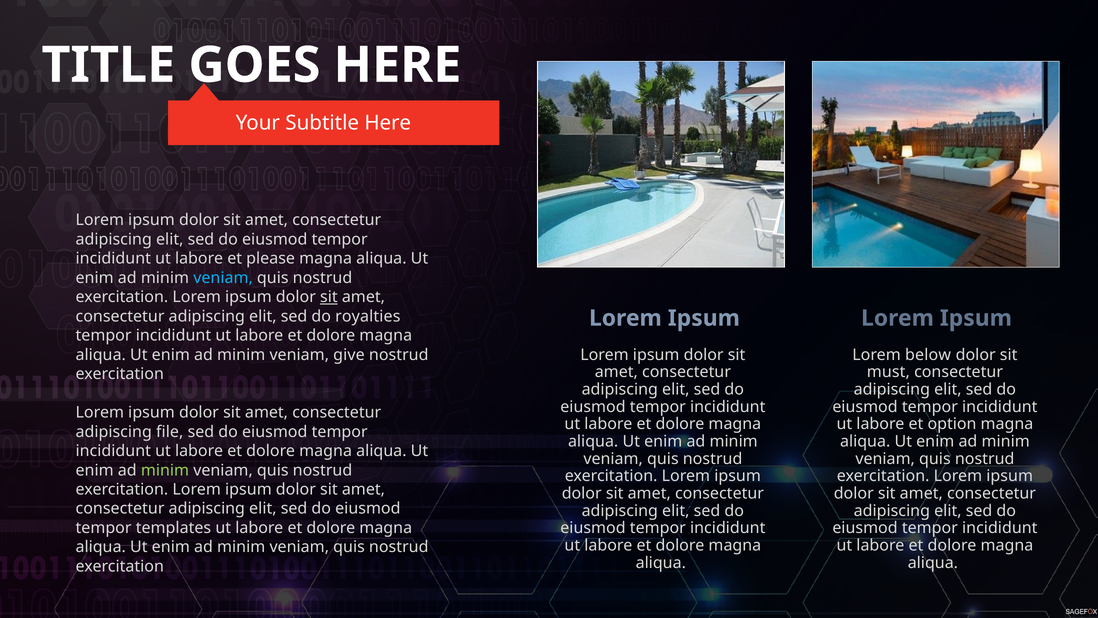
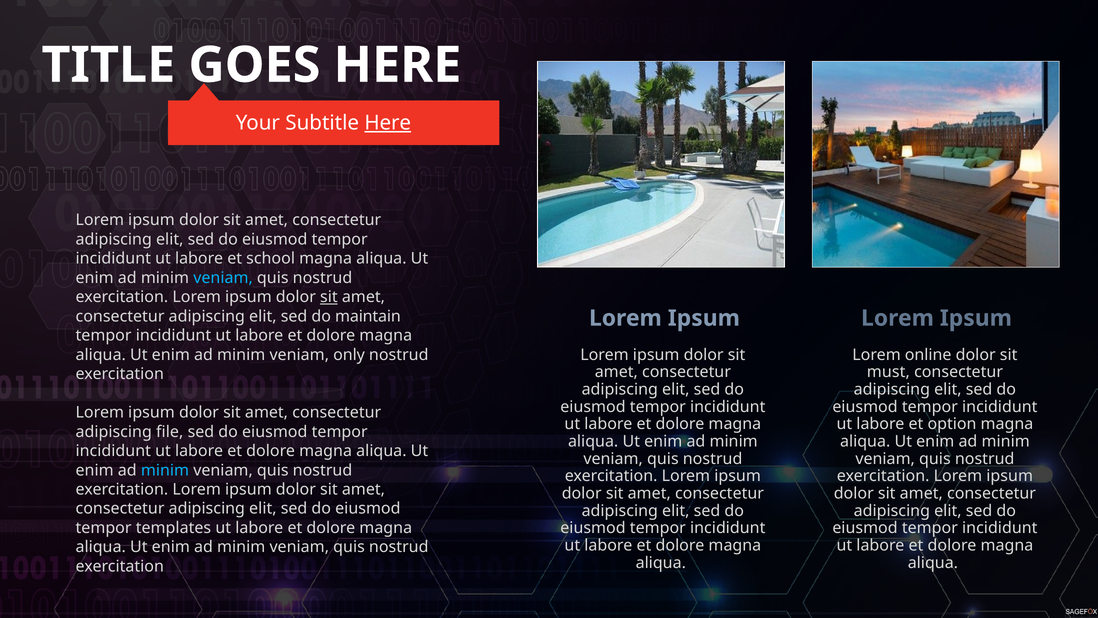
Here underline: none -> present (388, 123)
please: please -> school (271, 258)
royalties: royalties -> maintain (368, 316)
give: give -> only (349, 355)
below: below -> online (928, 355)
minim colour: light green -> light blue (165, 470)
